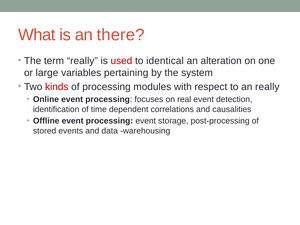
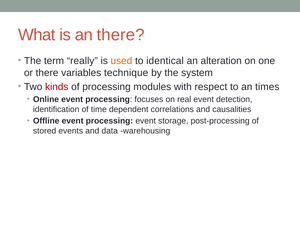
used colour: red -> orange (121, 61)
or large: large -> there (47, 73)
pertaining: pertaining -> technique (126, 73)
an really: really -> times (267, 87)
